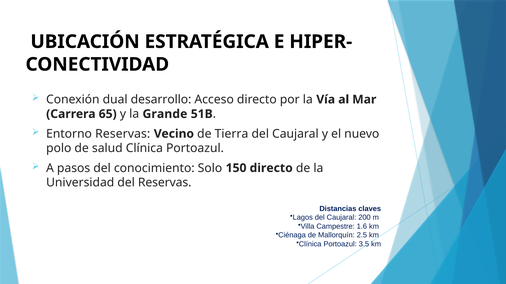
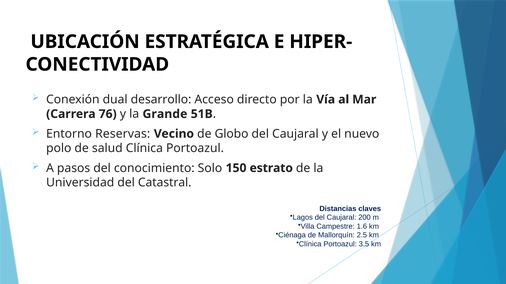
65: 65 -> 76 (108, 114)
Tierra: Tierra -> Globo (232, 134)
150 directo: directo -> estrato (271, 168)
del Reservas: Reservas -> Catastral (165, 183)
